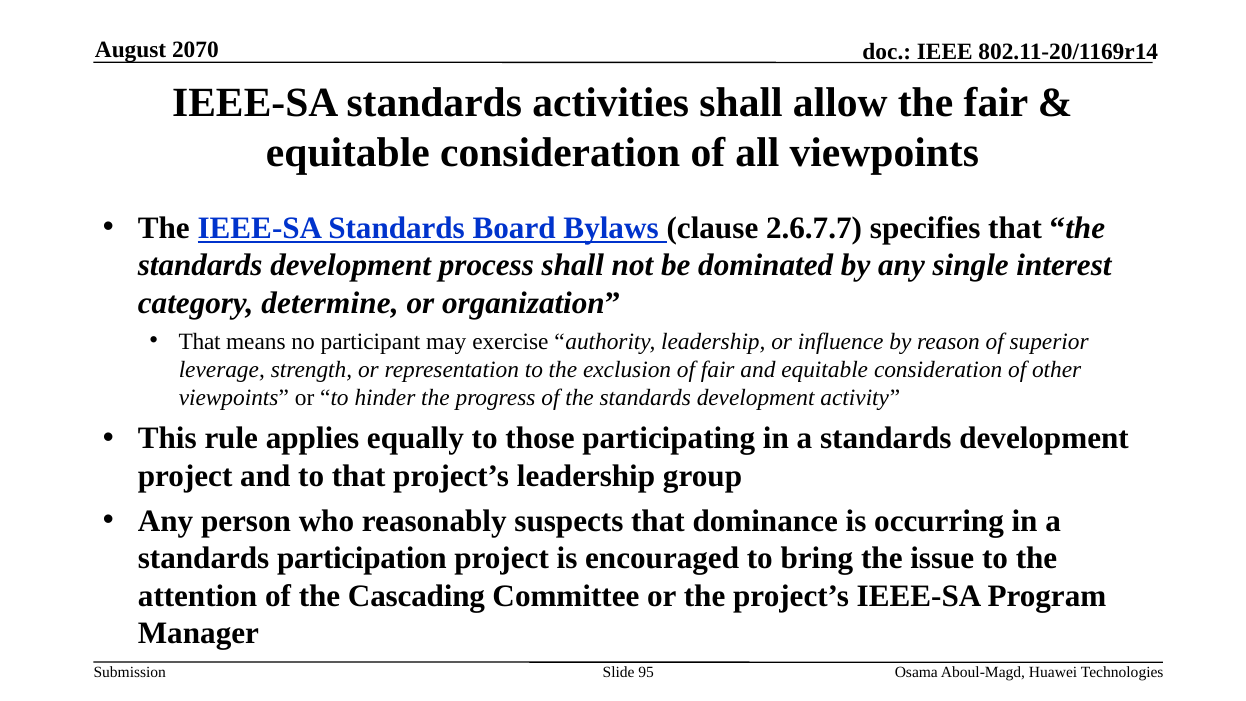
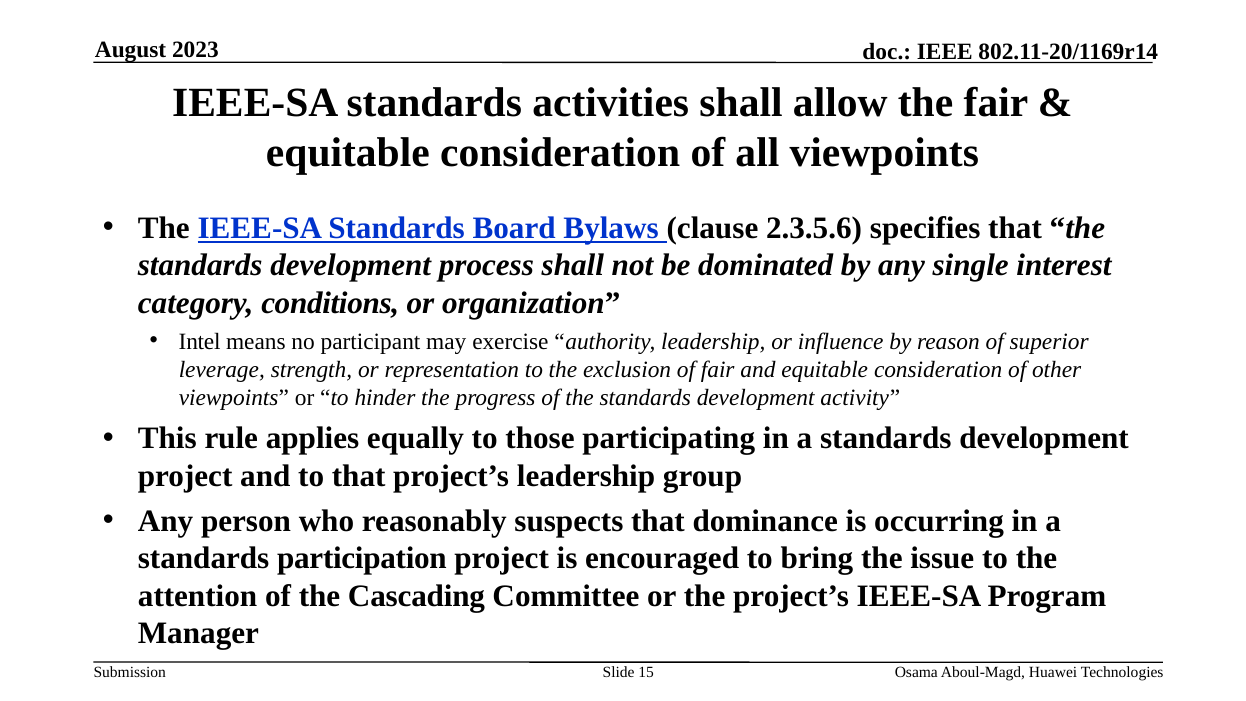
2070: 2070 -> 2023 (195, 50)
2.6.7.7: 2.6.7.7 -> 2.3.5.6 (814, 228)
determine: determine -> conditions (330, 303)
That: That -> Intel (200, 341)
95: 95 -> 15 (646, 672)
